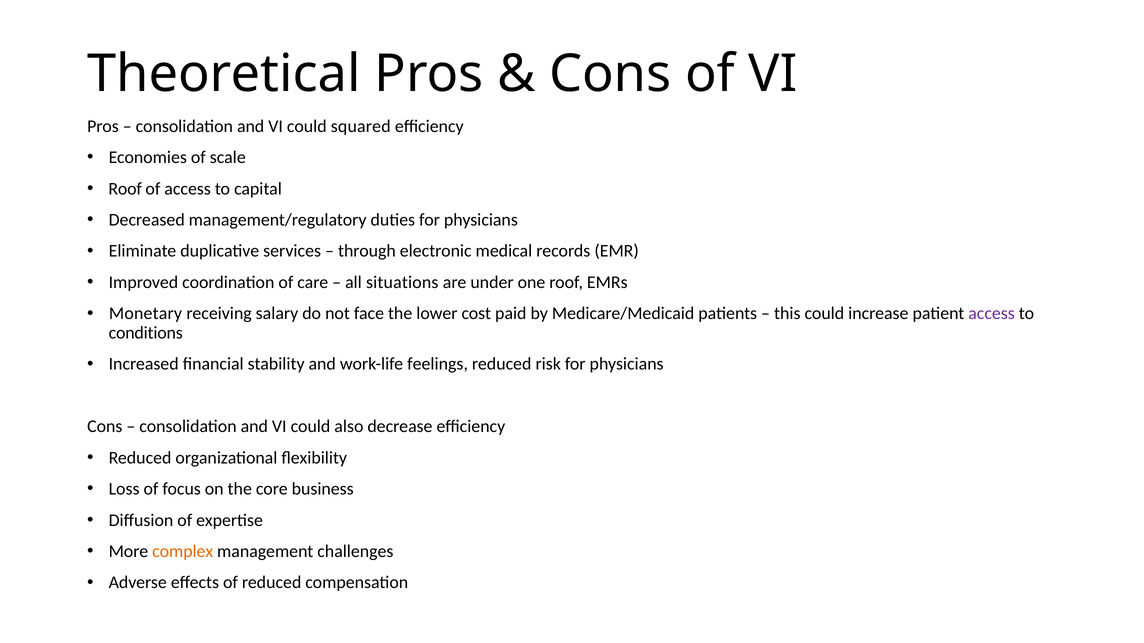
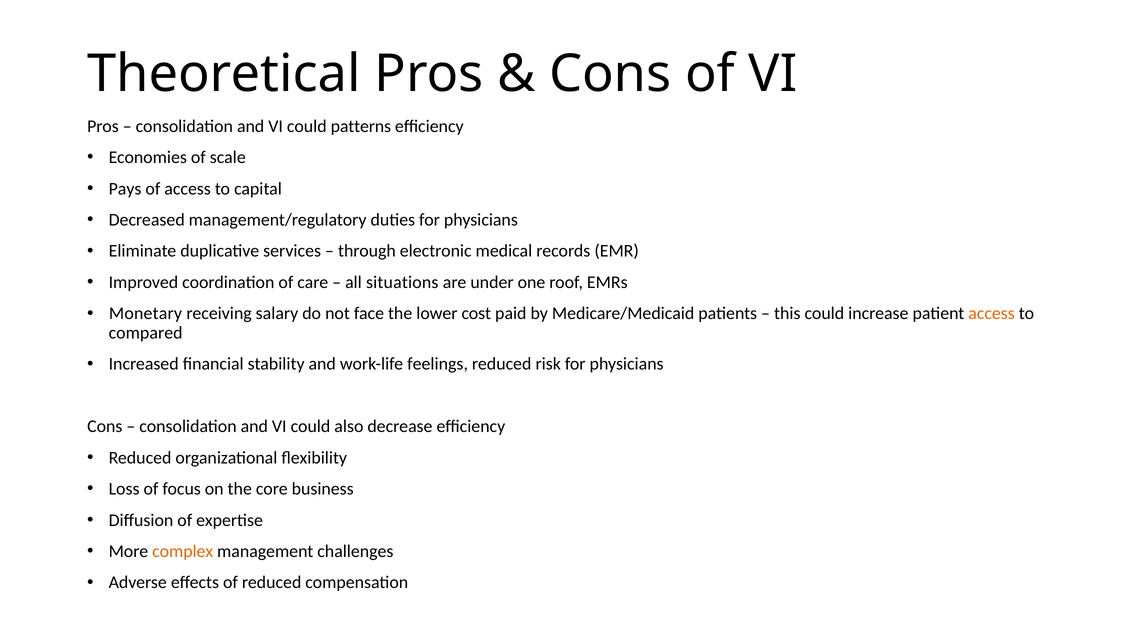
squared: squared -> patterns (361, 126)
Roof: Roof -> Pays (125, 189)
access colour: purple -> orange (992, 314)
conditions: conditions -> compared (146, 333)
